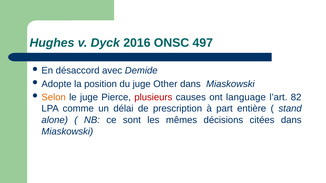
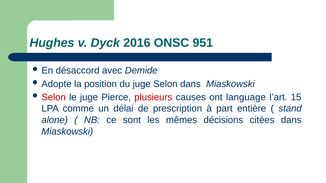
497: 497 -> 951 (203, 43)
juge Other: Other -> Selon (165, 84)
Selon colour: orange -> red (54, 97)
82: 82 -> 15 (296, 97)
